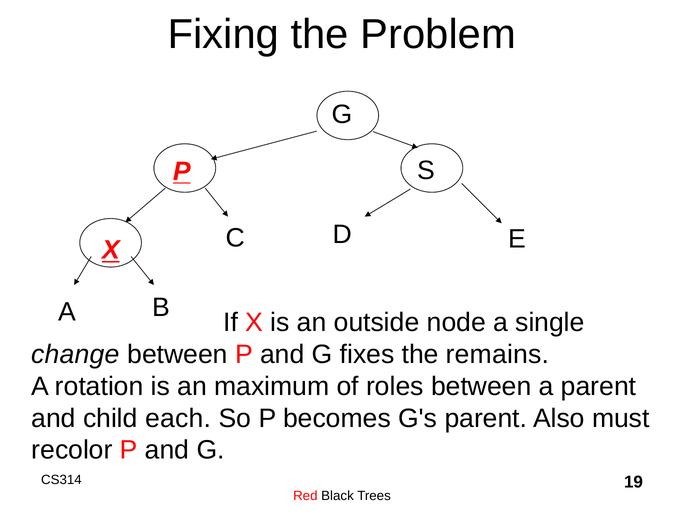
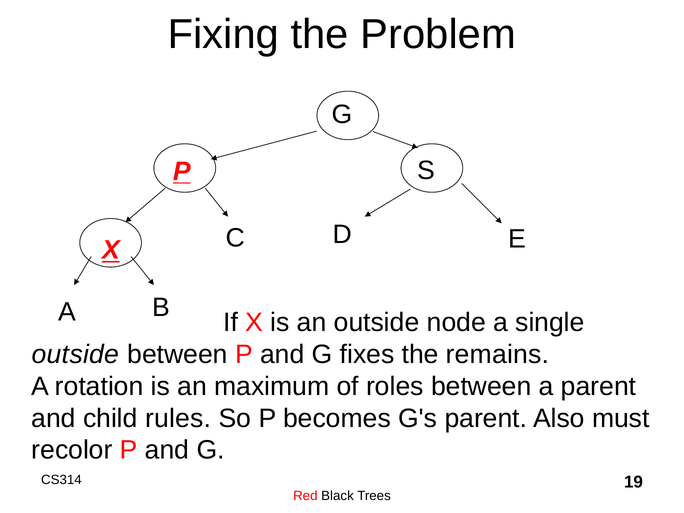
change: change -> outside (76, 354)
each: each -> rules (178, 418)
